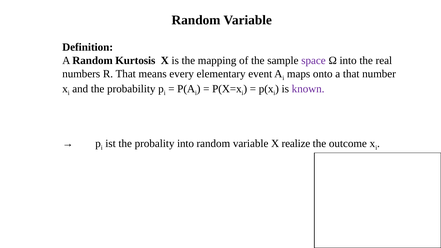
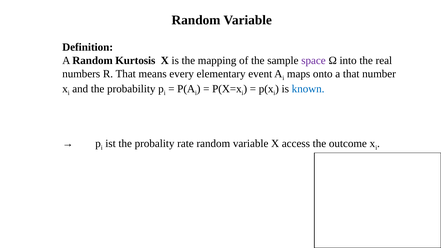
known colour: purple -> blue (308, 89)
probality into: into -> rate (185, 144)
realize: realize -> access (296, 144)
